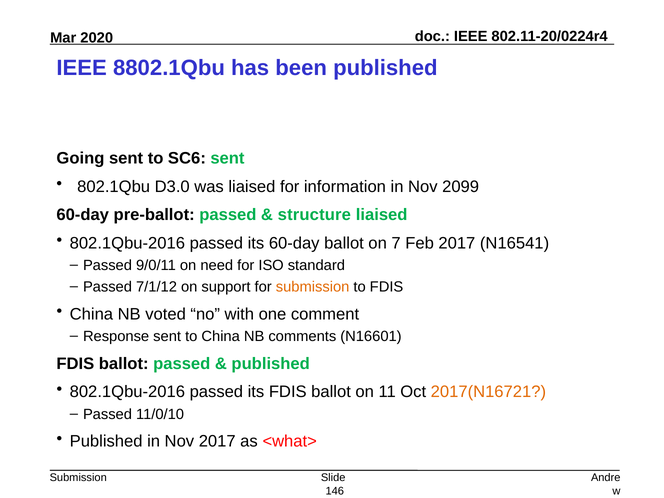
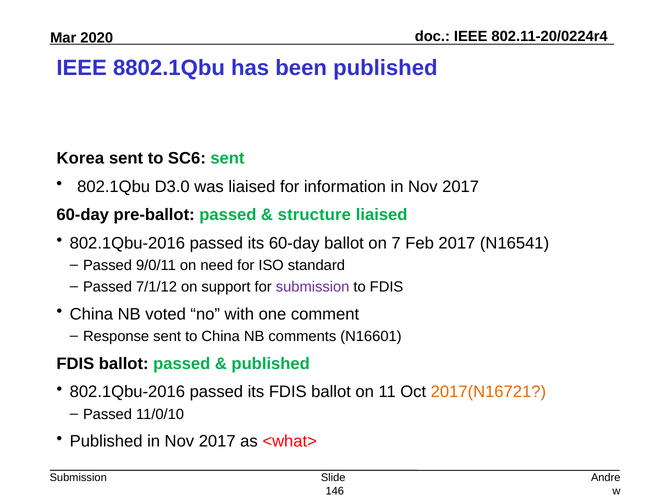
Going: Going -> Korea (80, 158)
information in Nov 2099: 2099 -> 2017 (461, 187)
submission colour: orange -> purple (313, 287)
